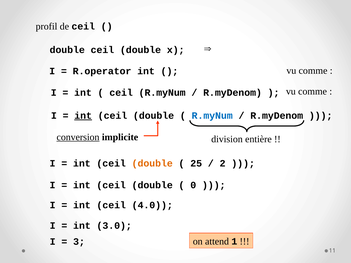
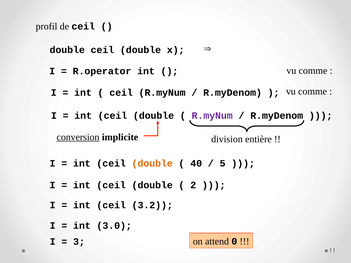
int underline: present -> none (83, 116)
R.myNum colour: blue -> purple (212, 116)
25: 25 -> 40 (196, 164)
2: 2 -> 5 (223, 164)
0: 0 -> 2 (193, 185)
4.0: 4.0 -> 3.2 (152, 205)
1: 1 -> 0 (234, 242)
